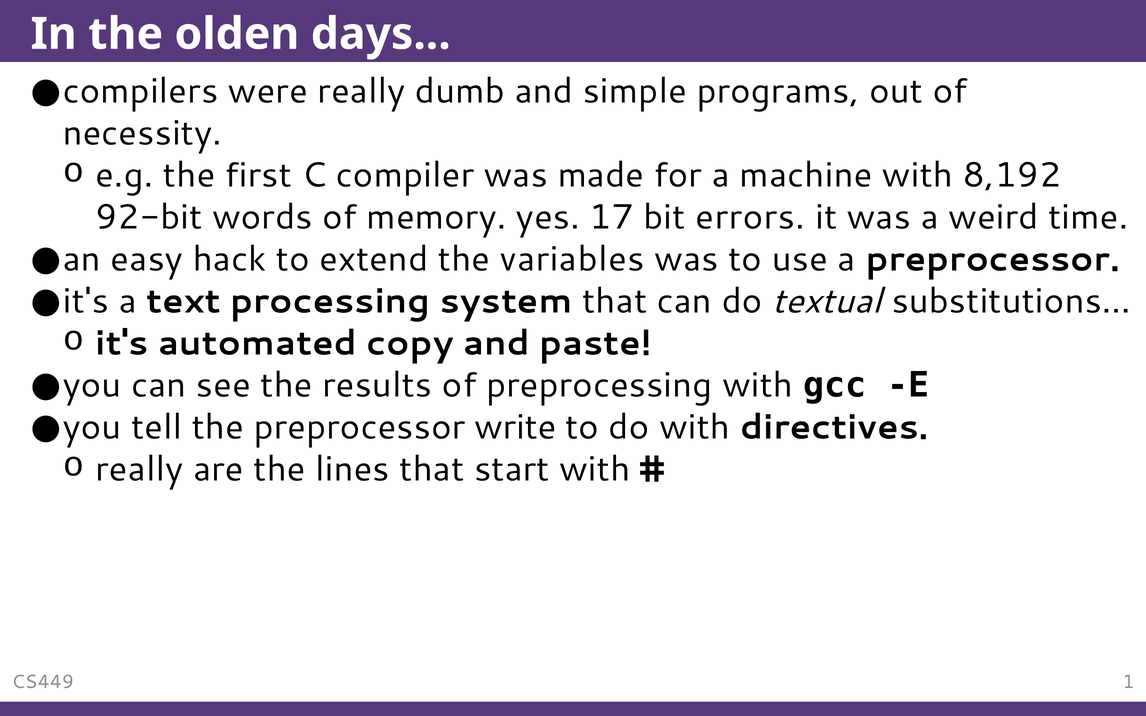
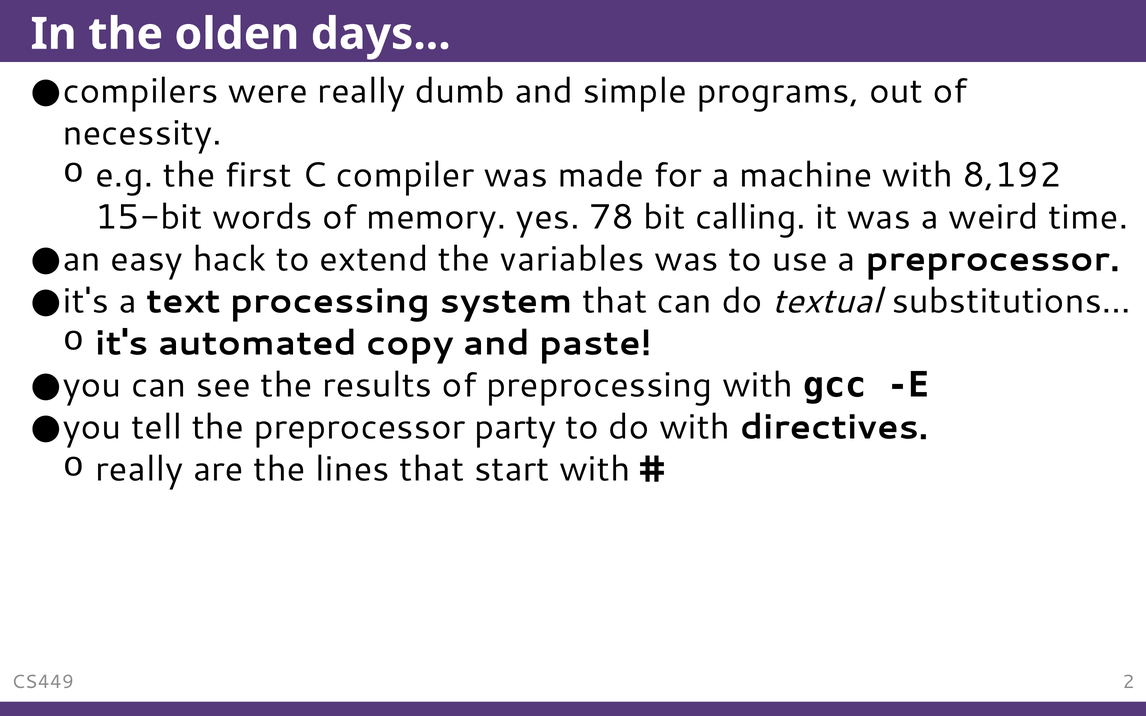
92-bit: 92-bit -> 15-bit (149, 217)
17: 17 -> 78 (612, 217)
errors: errors -> calling (751, 217)
write: write -> party (515, 427)
1: 1 -> 2 (1129, 682)
